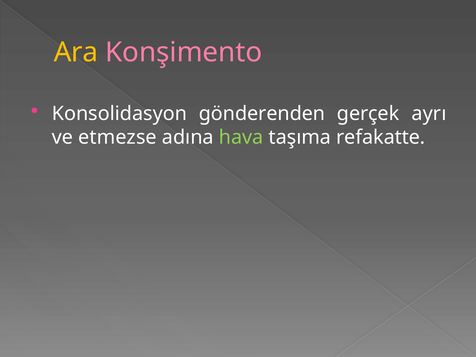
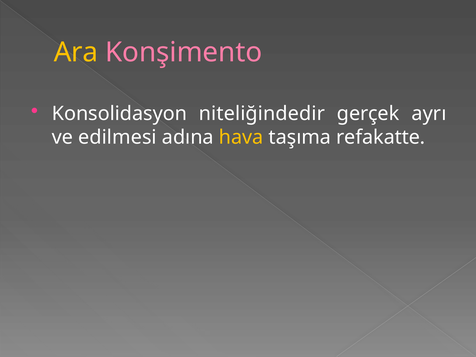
gönderenden: gönderenden -> niteliğindedir (262, 114)
etmezse: etmezse -> edilmesi (118, 137)
hava colour: light green -> yellow (241, 137)
